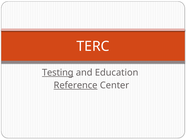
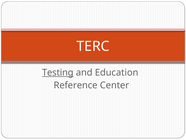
Reference underline: present -> none (76, 85)
